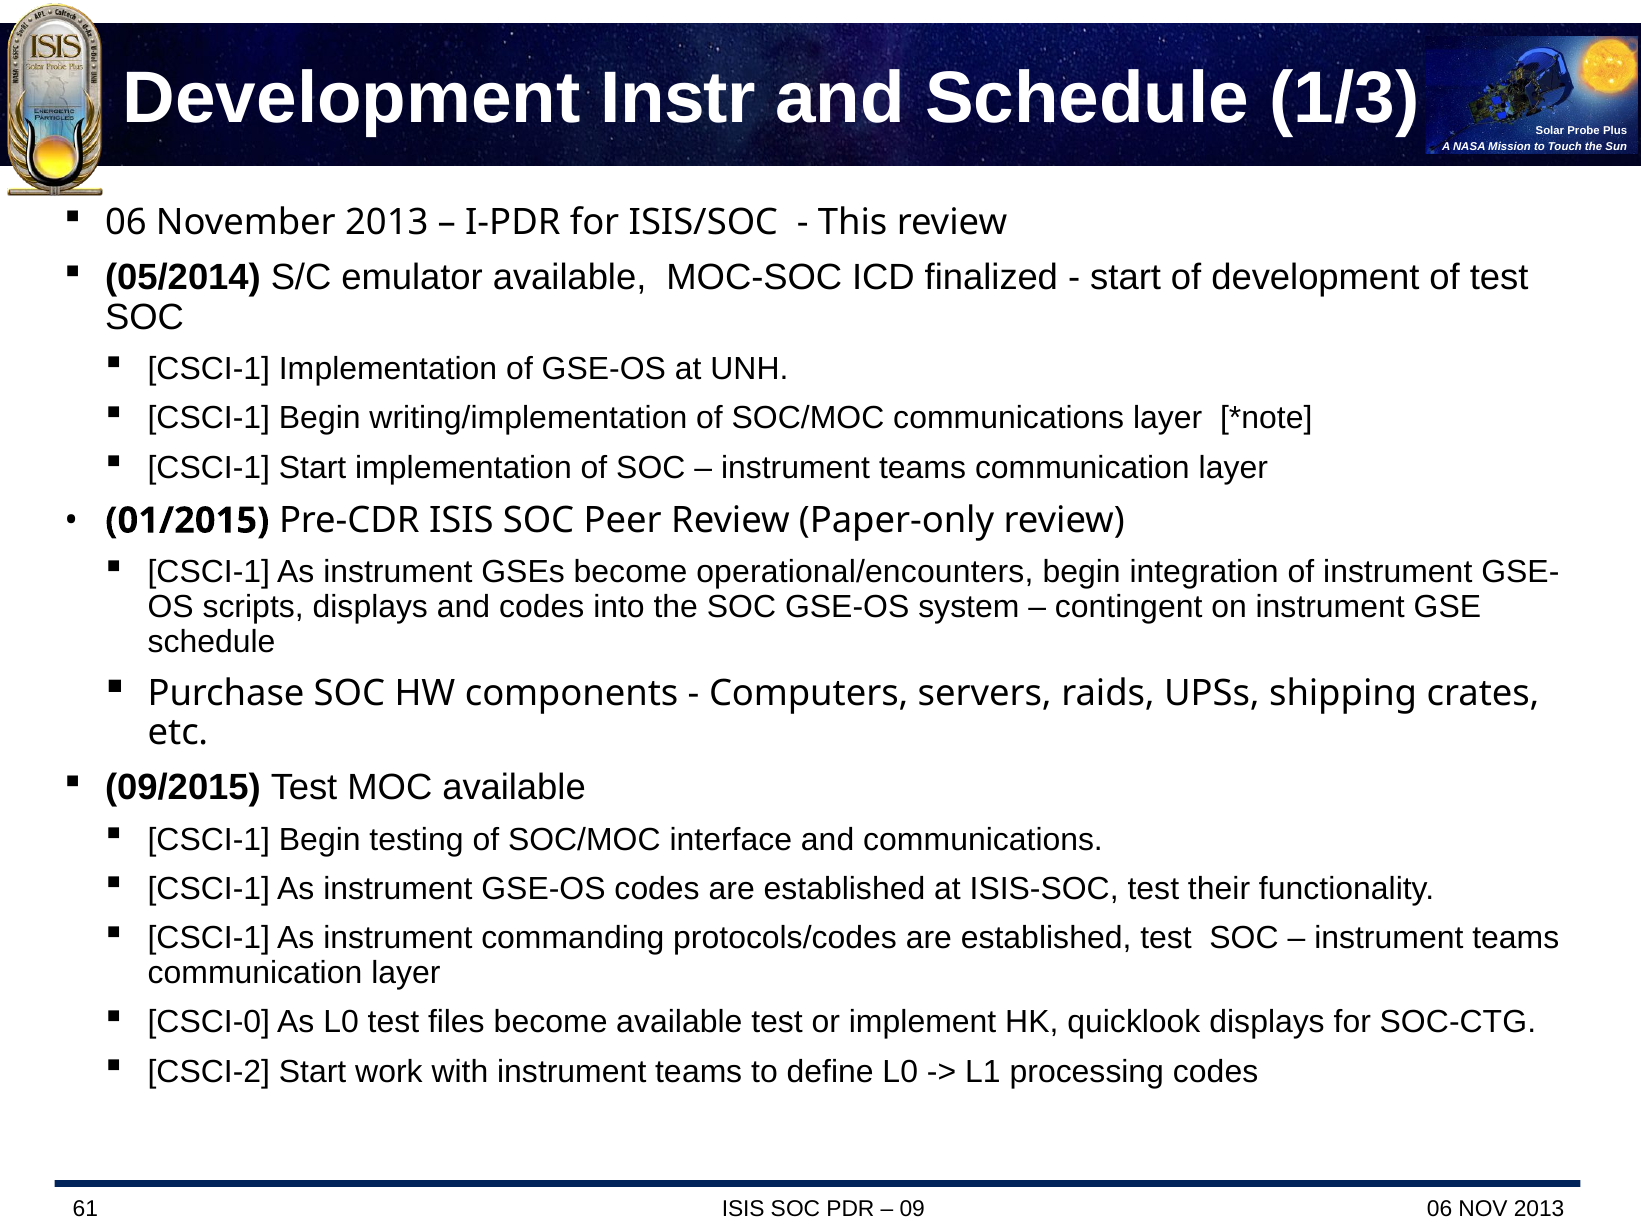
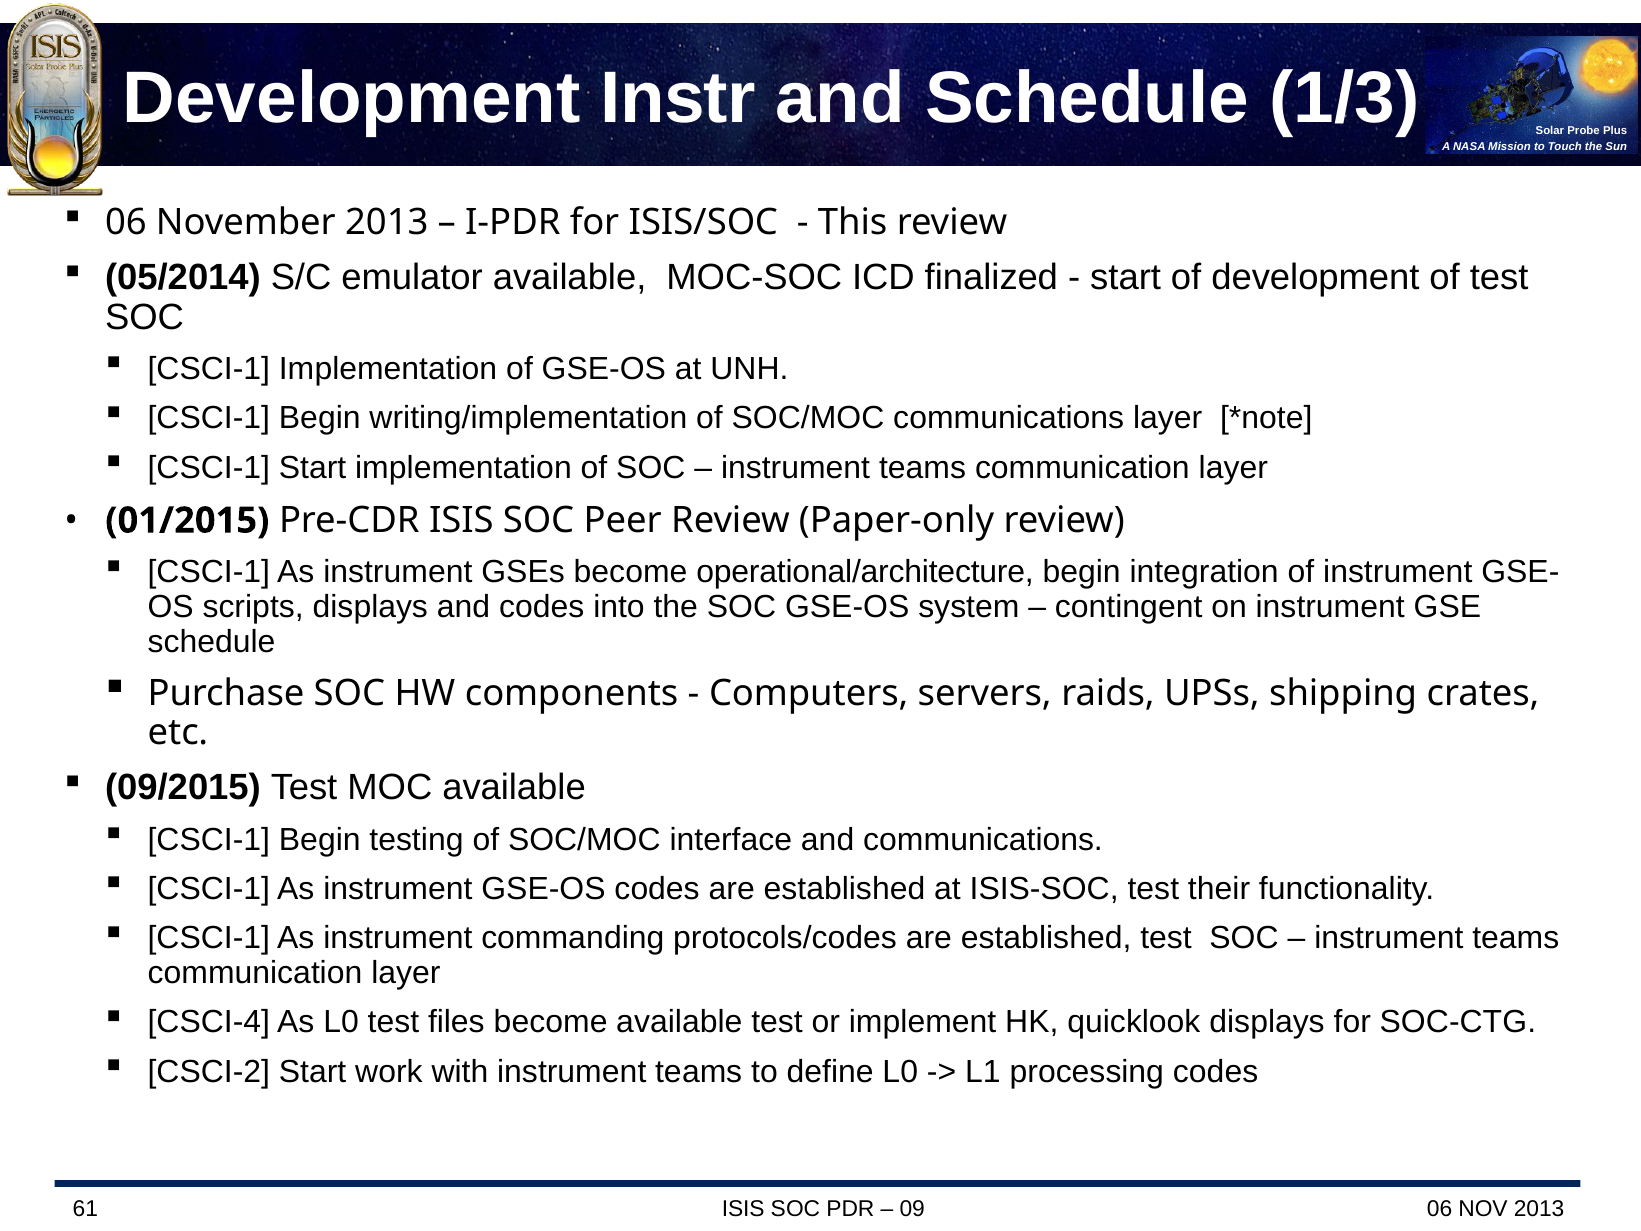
operational/encounters: operational/encounters -> operational/architecture (865, 572)
CSCI-0: CSCI-0 -> CSCI-4 (209, 1022)
